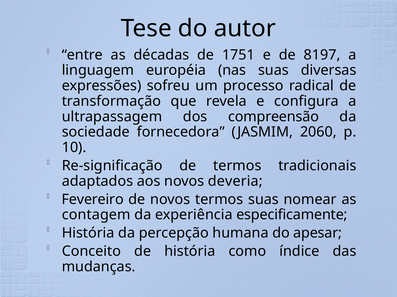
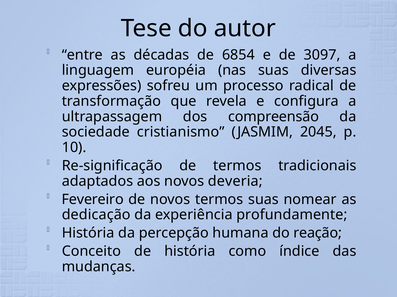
1751: 1751 -> 6854 (238, 55)
8197: 8197 -> 3097 (322, 55)
fornecedora: fornecedora -> cristianismo (181, 132)
2060: 2060 -> 2045 (318, 132)
contagem: contagem -> dedicação (96, 215)
especificamente: especificamente -> profundamente (292, 215)
apesar: apesar -> reação (318, 234)
